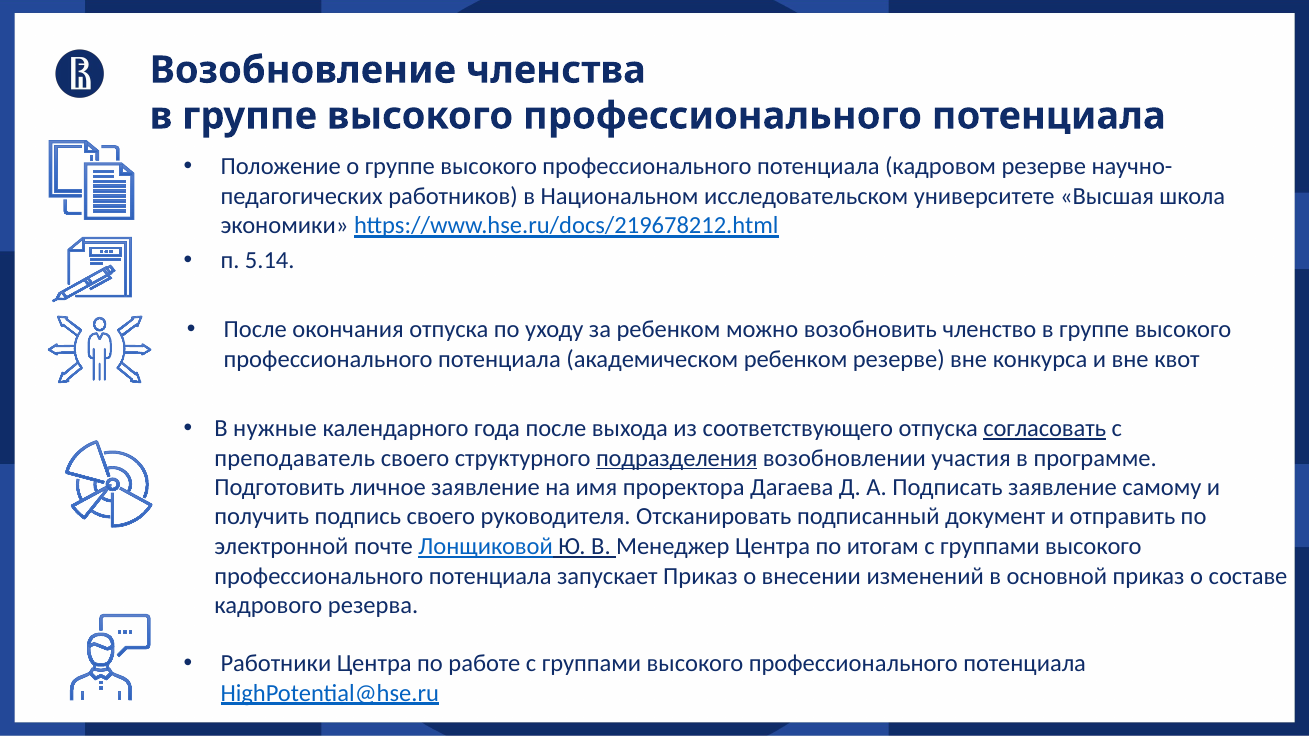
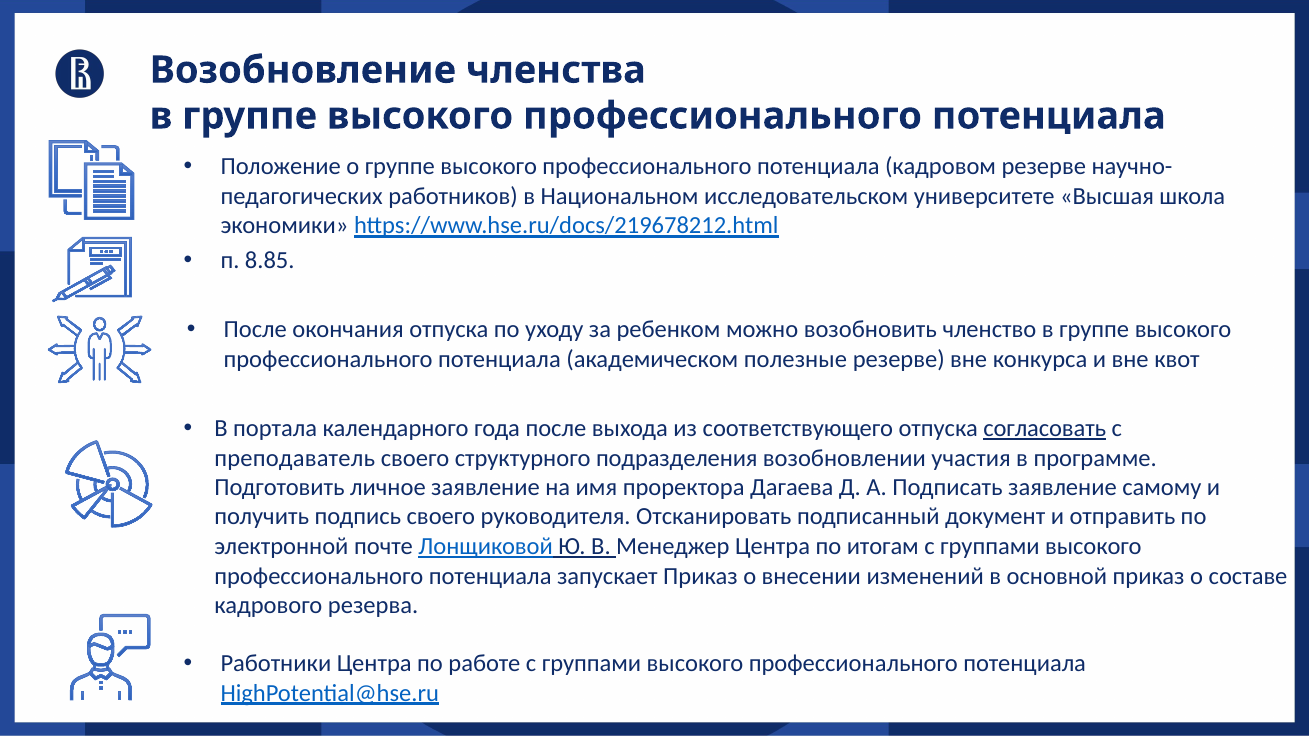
5.14: 5.14 -> 8.85 (270, 261)
академическом ребенком: ребенком -> полезные (795, 359)
нужные: нужные -> портала (275, 429)
подразделения underline: present -> none (677, 458)
